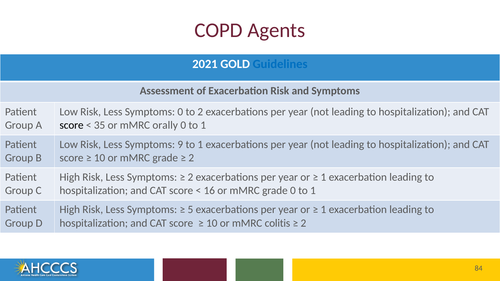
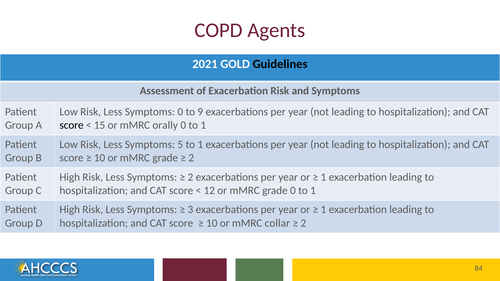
Guidelines colour: blue -> black (280, 64)
to 2: 2 -> 9 (200, 112)
35: 35 -> 15 (100, 125)
9: 9 -> 5 (180, 145)
16: 16 -> 12 (209, 191)
5: 5 -> 3 (190, 210)
colitis: colitis -> collar (277, 223)
